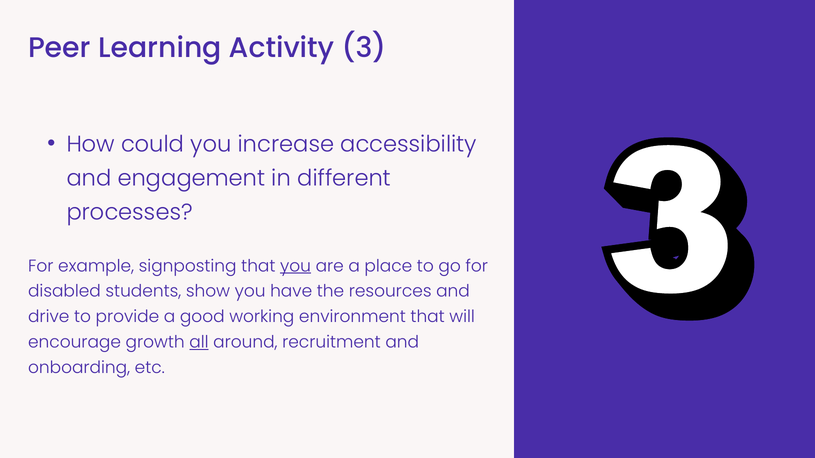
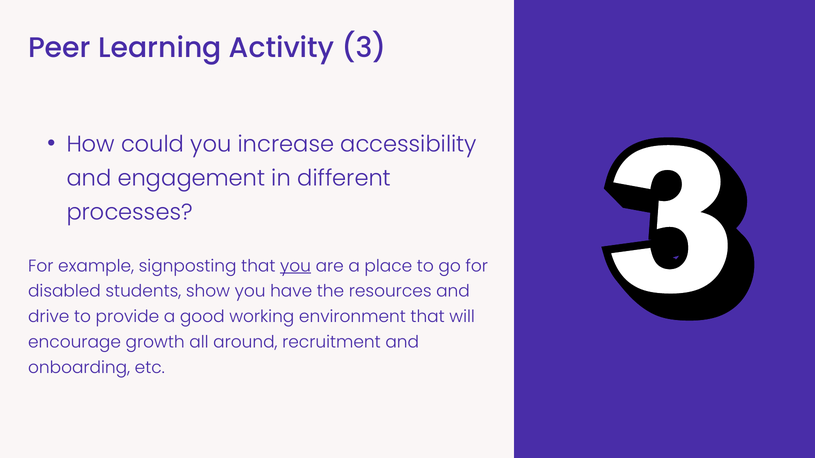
all underline: present -> none (199, 343)
